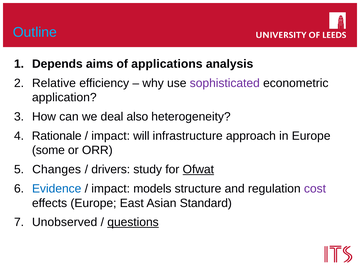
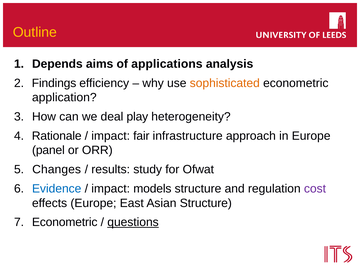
Outline colour: light blue -> yellow (35, 32)
Relative: Relative -> Findings (54, 83)
sophisticated colour: purple -> orange (225, 83)
also: also -> play (137, 117)
will: will -> fair (141, 136)
some: some -> panel (48, 150)
drivers: drivers -> results (111, 169)
Ofwat underline: present -> none (198, 169)
Asian Standard: Standard -> Structure (206, 203)
Unobserved: Unobserved -> Econometric (65, 222)
